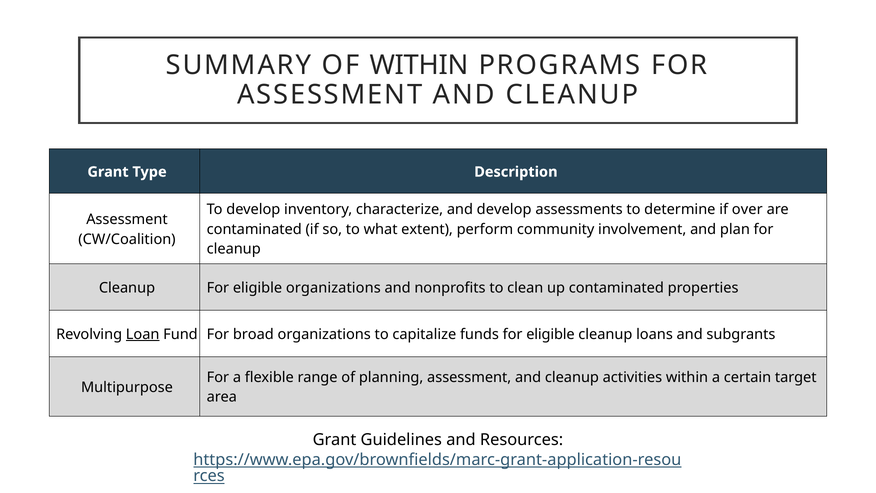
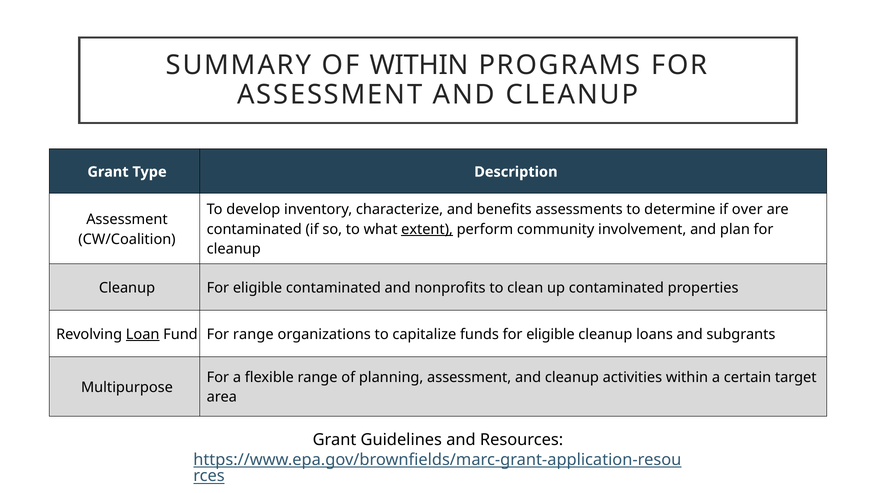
and develop: develop -> benefits (504, 209)
extent underline: none -> present (427, 229)
eligible organizations: organizations -> contaminated (333, 288)
For broad: broad -> range (253, 334)
